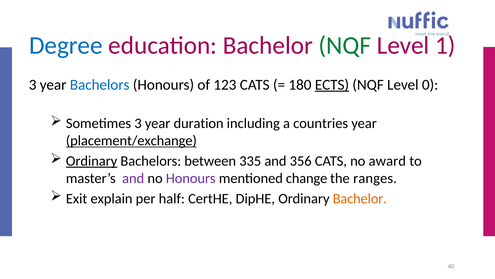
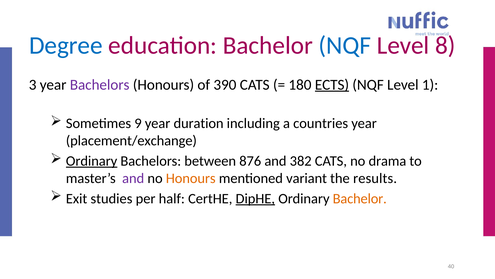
NQF colour: green -> blue (345, 45)
1: 1 -> 8 (445, 45)
Bachelors colour: blue -> purple (100, 85)
123: 123 -> 390 (225, 85)
0: 0 -> 1 (430, 85)
Sometimes 3: 3 -> 9 (138, 123)
placement/exchange underline: present -> none (131, 141)
335: 335 -> 876 (250, 161)
356: 356 -> 382 (301, 161)
award: award -> drama (387, 161)
Honours colour: purple -> orange (191, 178)
change: change -> variant (307, 178)
ranges: ranges -> results (375, 178)
explain: explain -> studies (111, 198)
DipHE underline: none -> present (255, 198)
